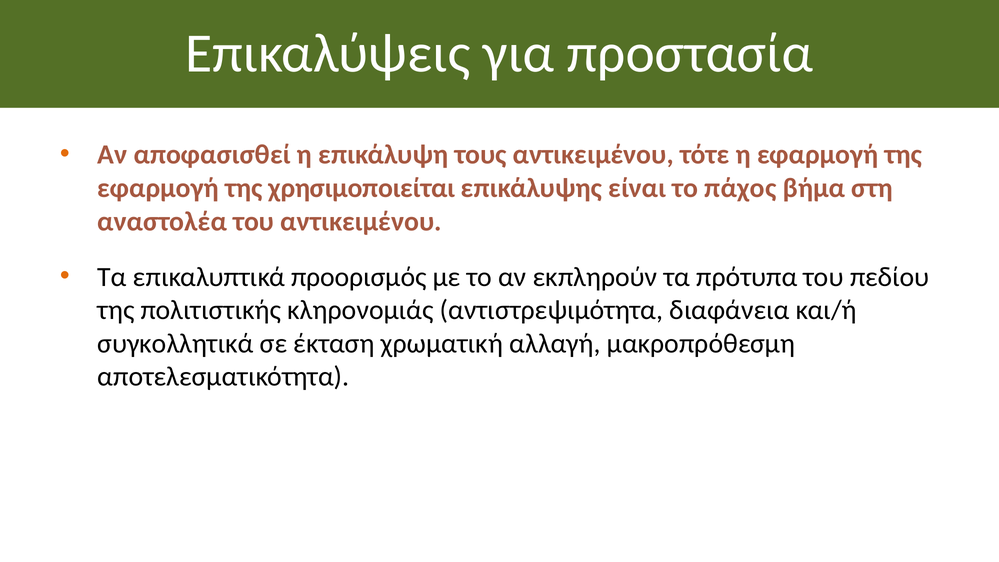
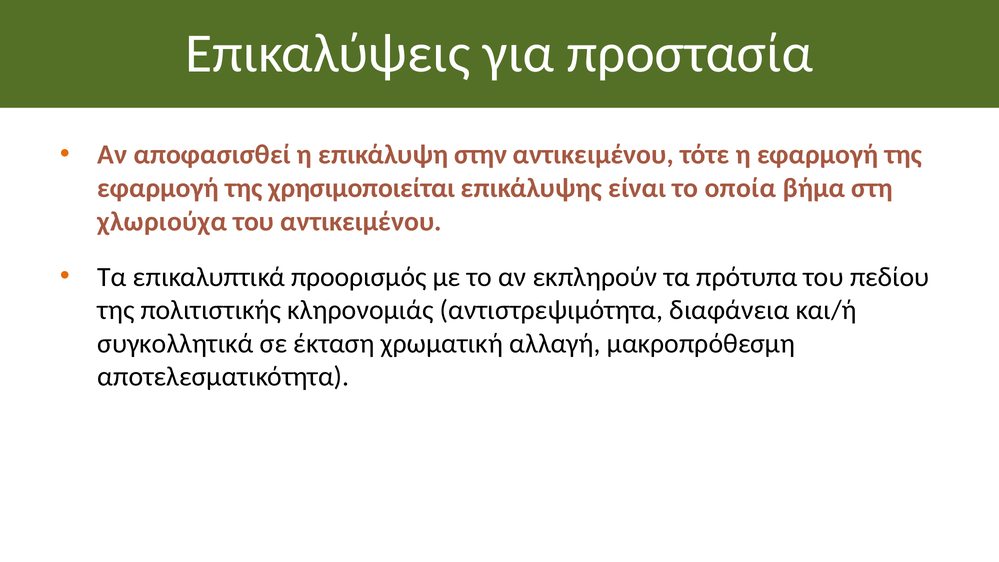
τους: τους -> στην (481, 155)
πάχος: πάχος -> οποία (740, 188)
αναστολέα: αναστολέα -> χλωριούχα (162, 221)
